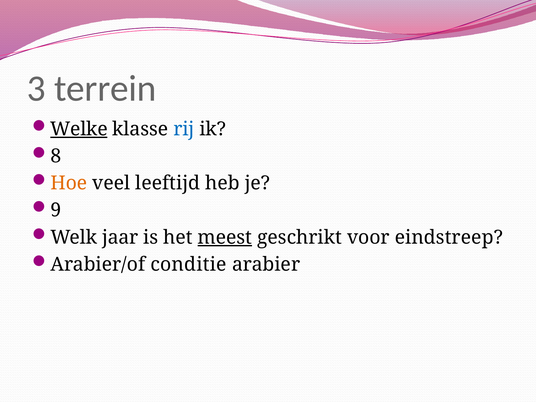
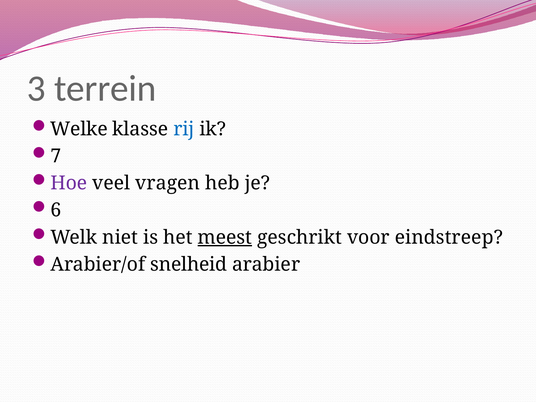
Welke underline: present -> none (79, 129)
8: 8 -> 7 (56, 156)
Hoe colour: orange -> purple (69, 183)
leeftijd: leeftijd -> vragen (168, 183)
9: 9 -> 6 (56, 210)
jaar: jaar -> niet (120, 237)
conditie: conditie -> snelheid (189, 264)
